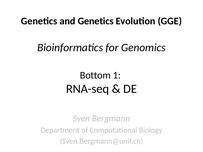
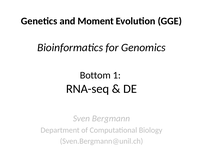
and Genetics: Genetics -> Moment (96, 21)
